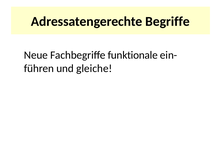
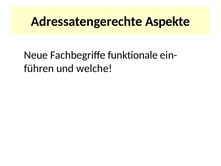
Begriffe: Begriffe -> Aspekte (168, 21)
gleiche: gleiche -> welche (94, 68)
